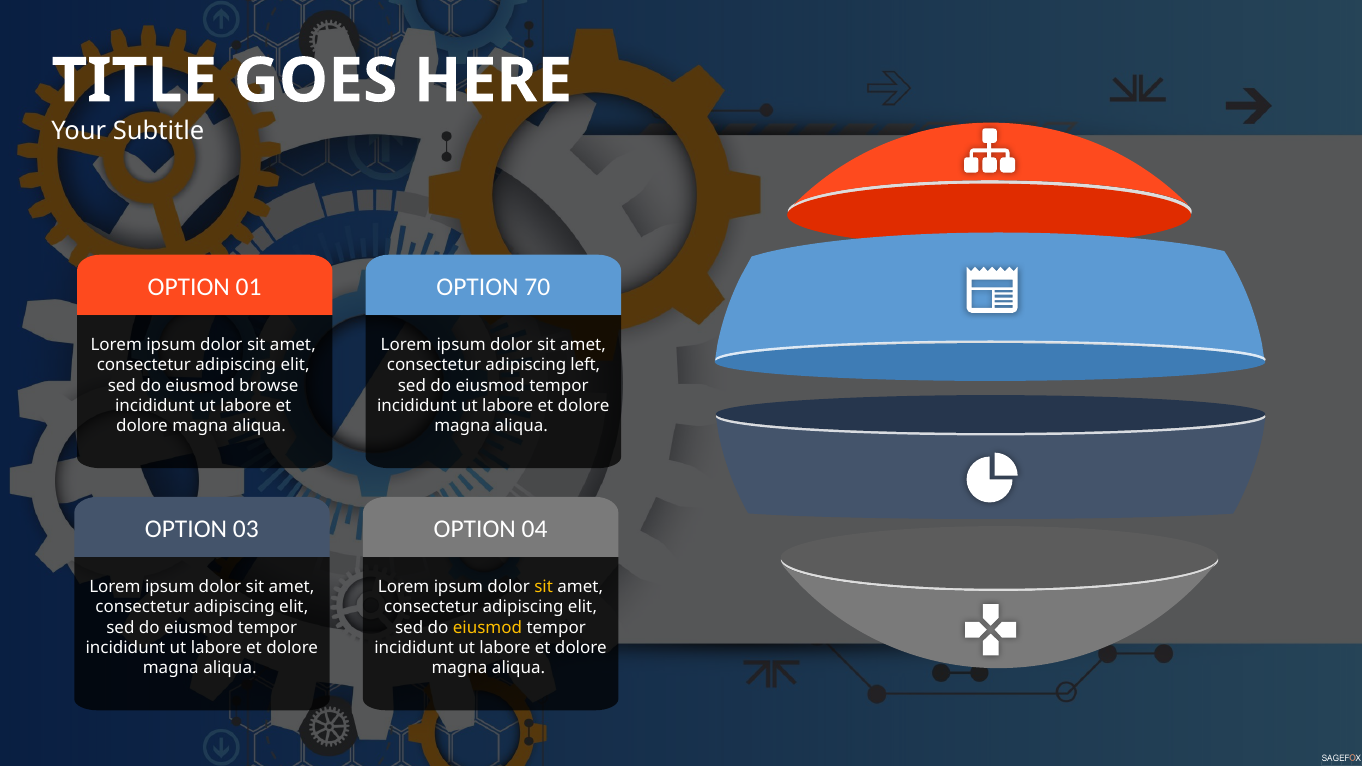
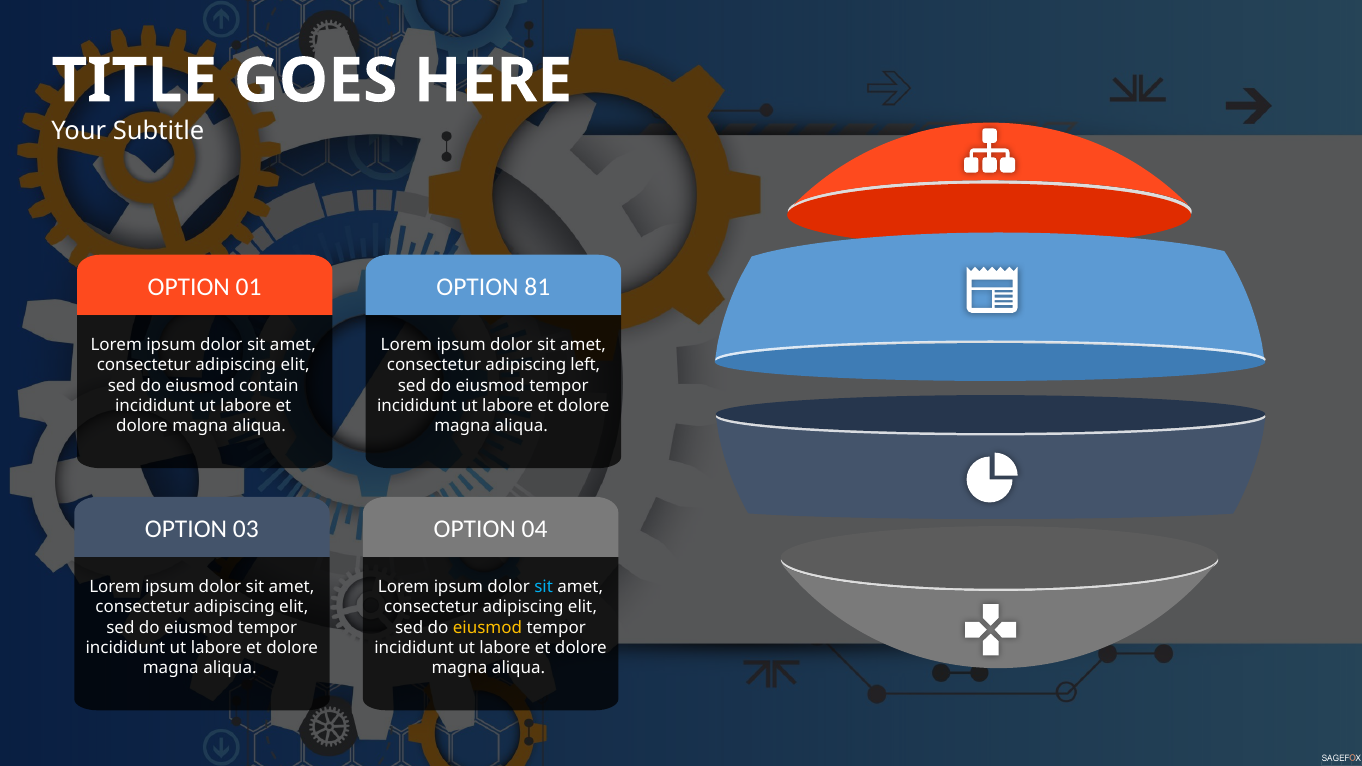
70: 70 -> 81 (537, 287)
browse: browse -> contain (269, 385)
sit colour: yellow -> light blue (544, 587)
